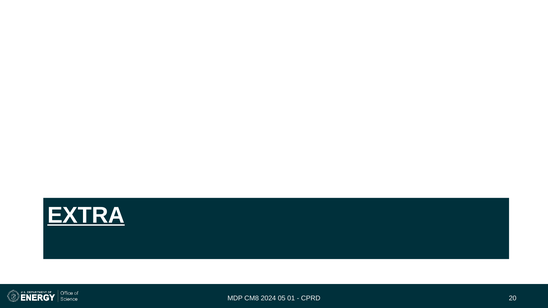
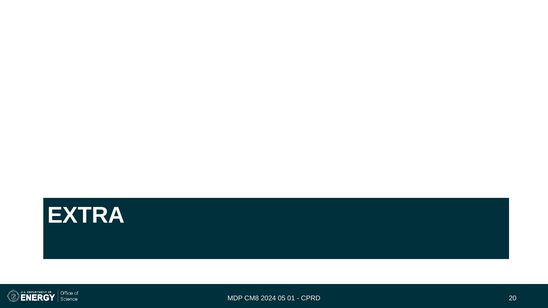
EXTRA underline: present -> none (86, 215)
